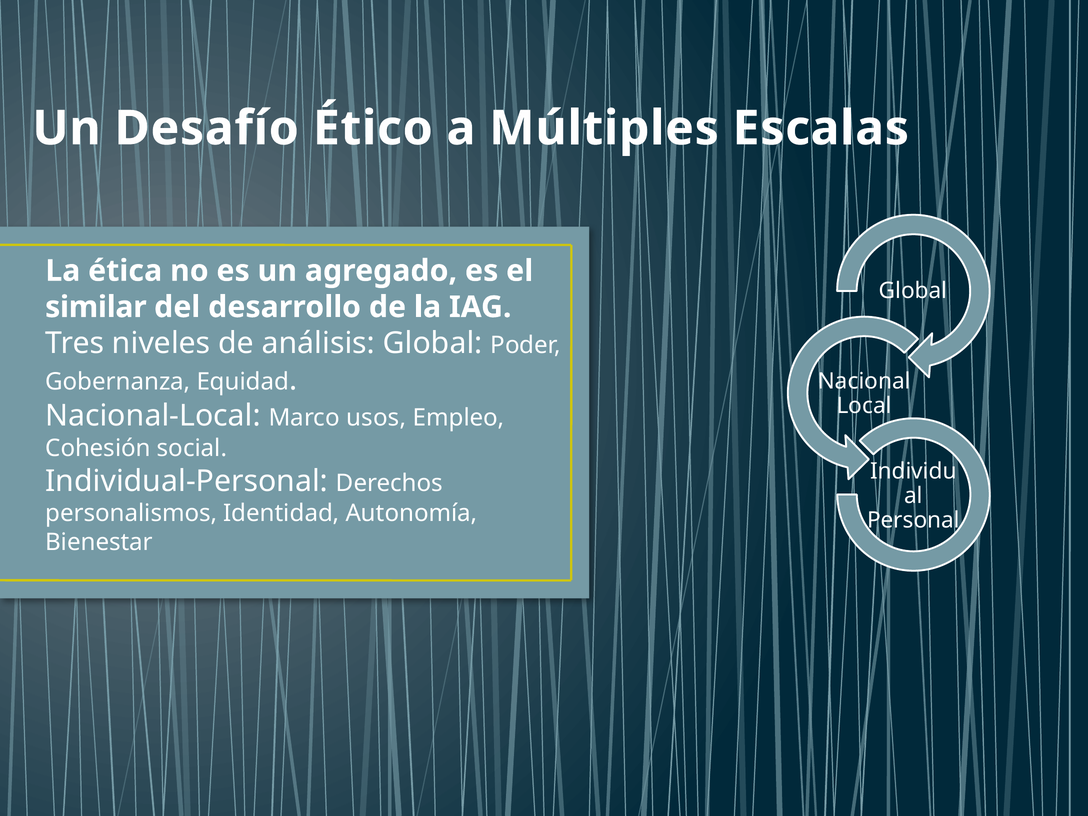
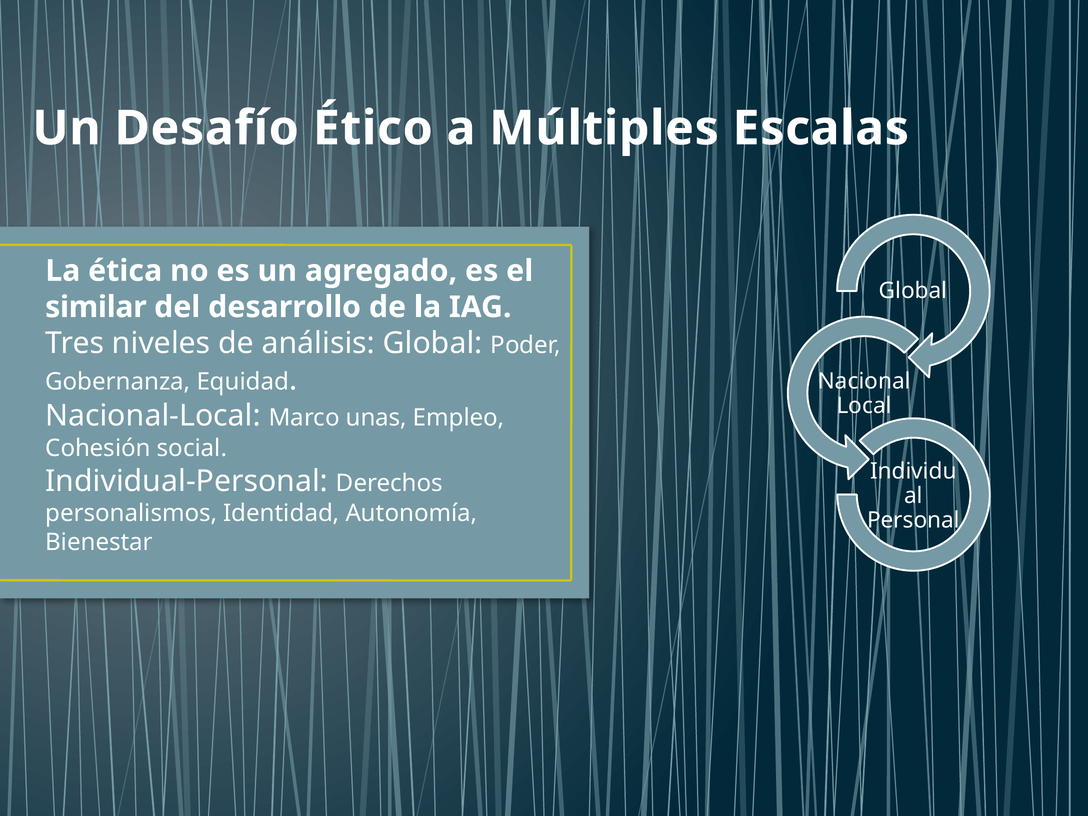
usos: usos -> unas (376, 418)
